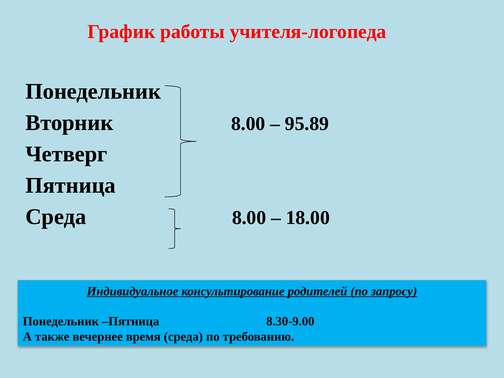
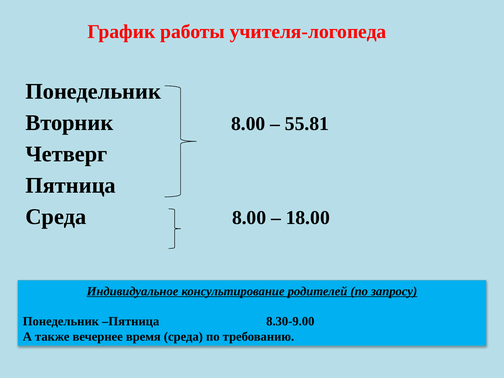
95.89: 95.89 -> 55.81 (307, 124)
